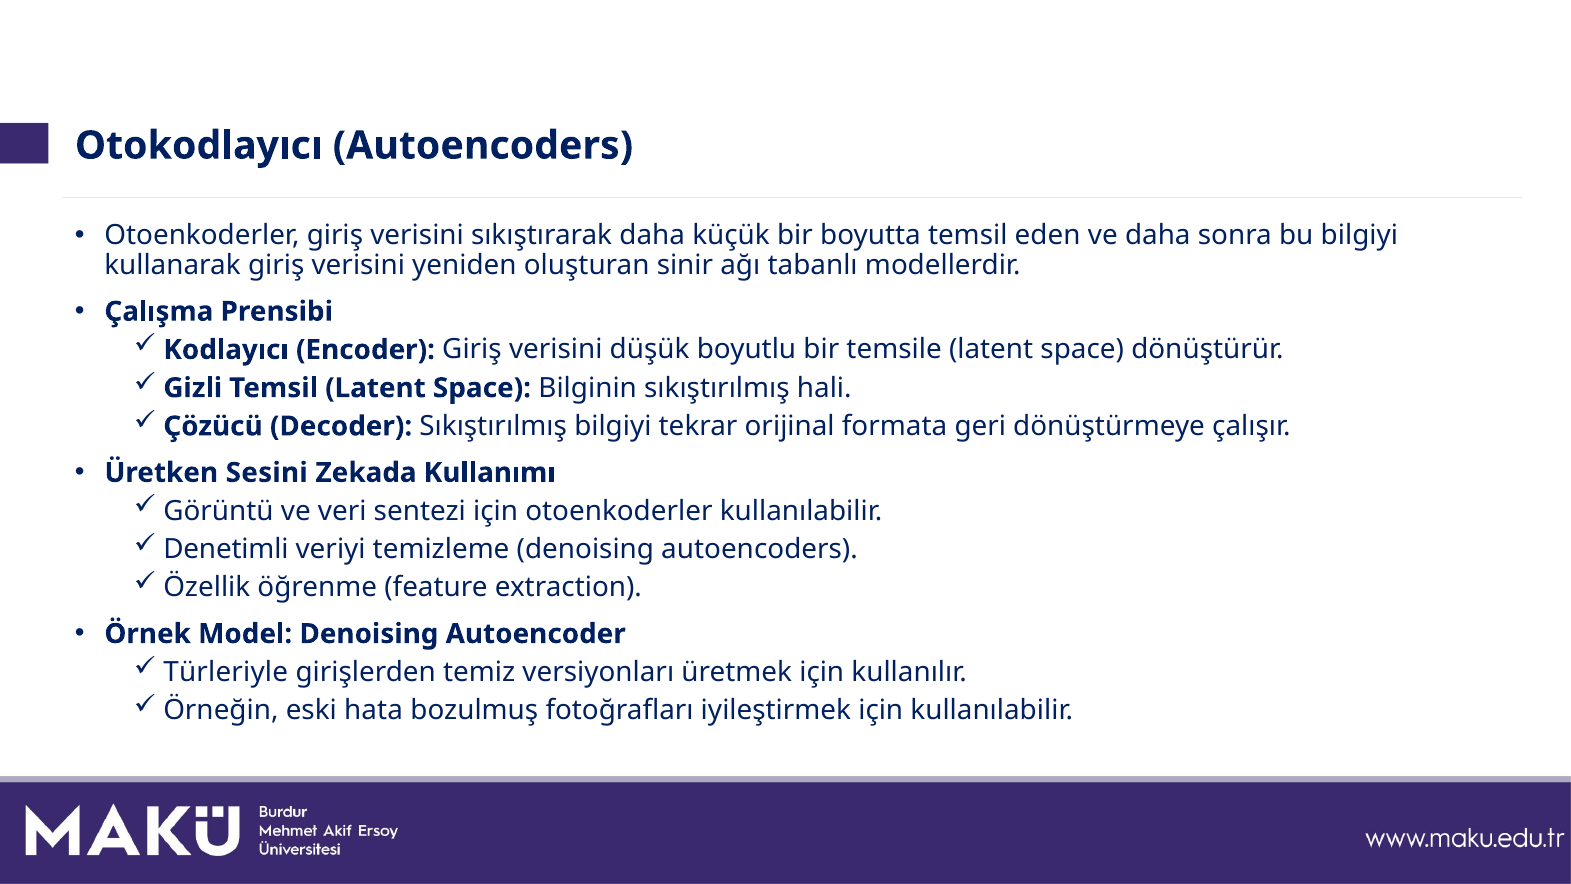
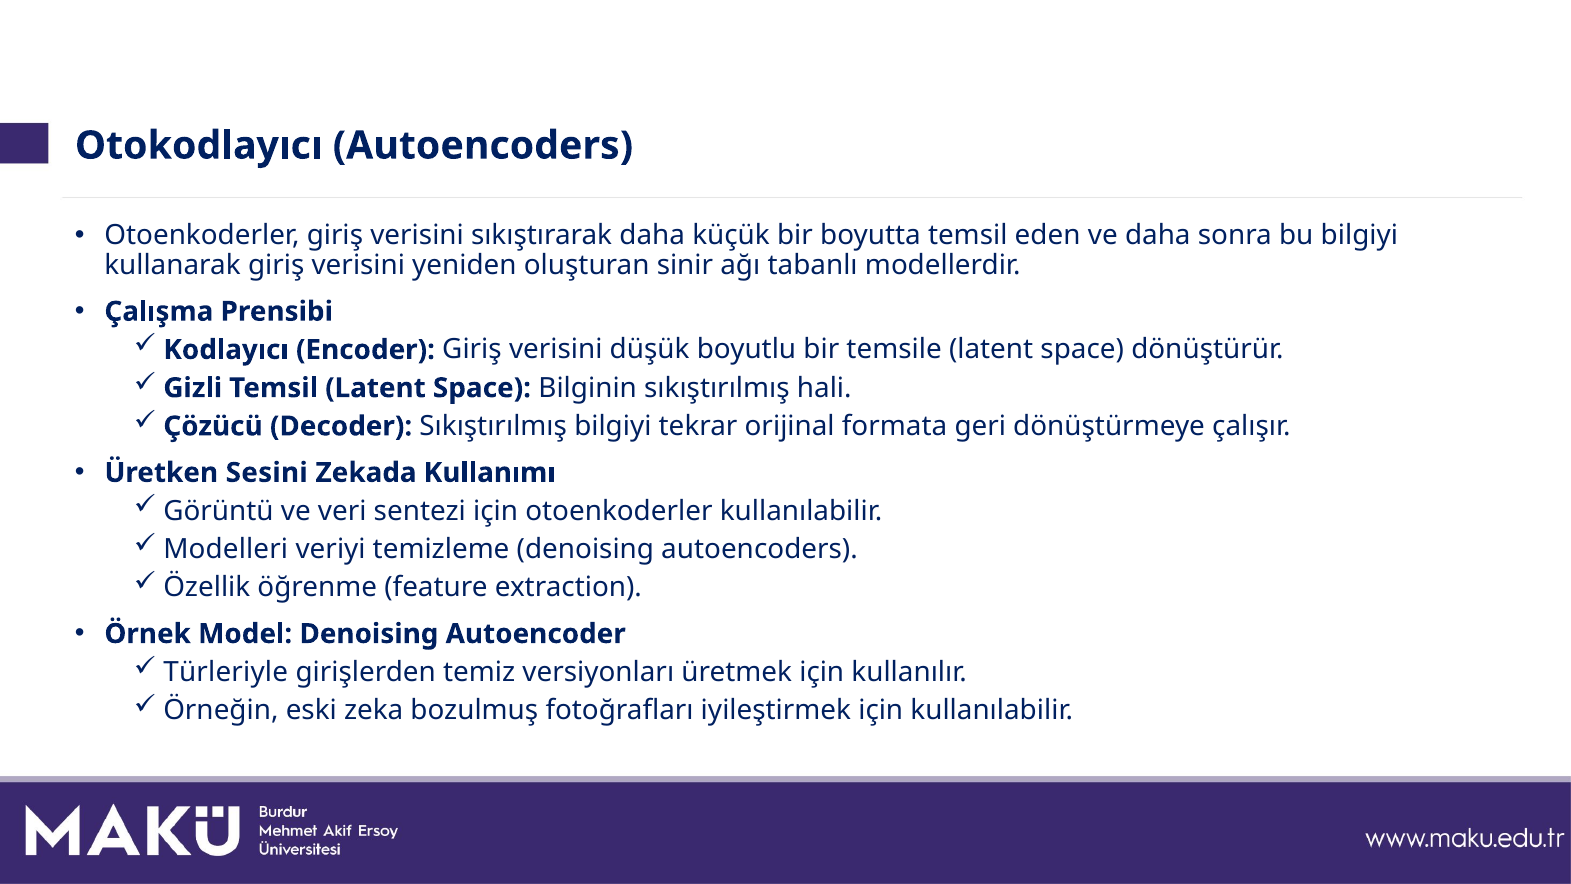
Denetimli: Denetimli -> Modelleri (226, 549)
hata: hata -> zeka (374, 710)
